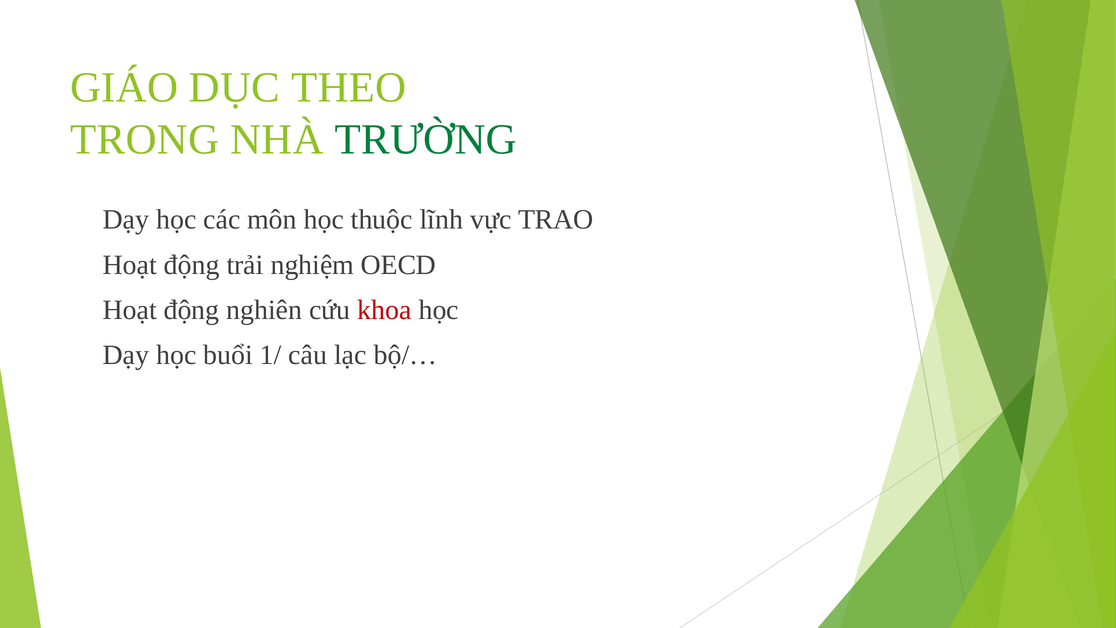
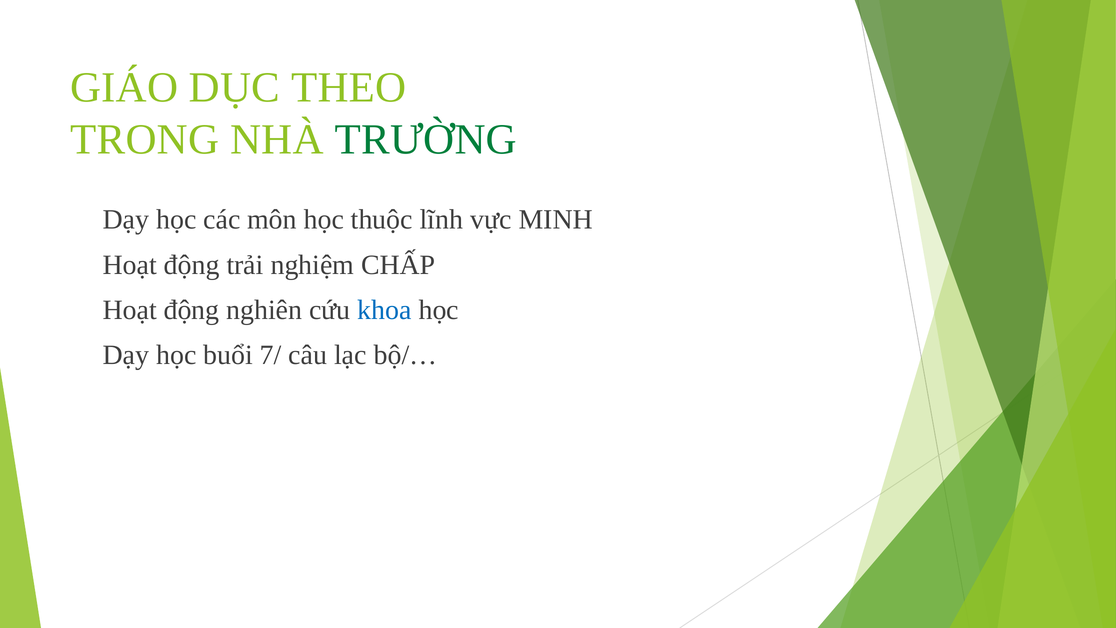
TRAO: TRAO -> MINH (556, 220)
OECD: OECD -> CHẤP (398, 265)
khoa colour: red -> blue (385, 310)
1/: 1/ -> 7/ (271, 355)
